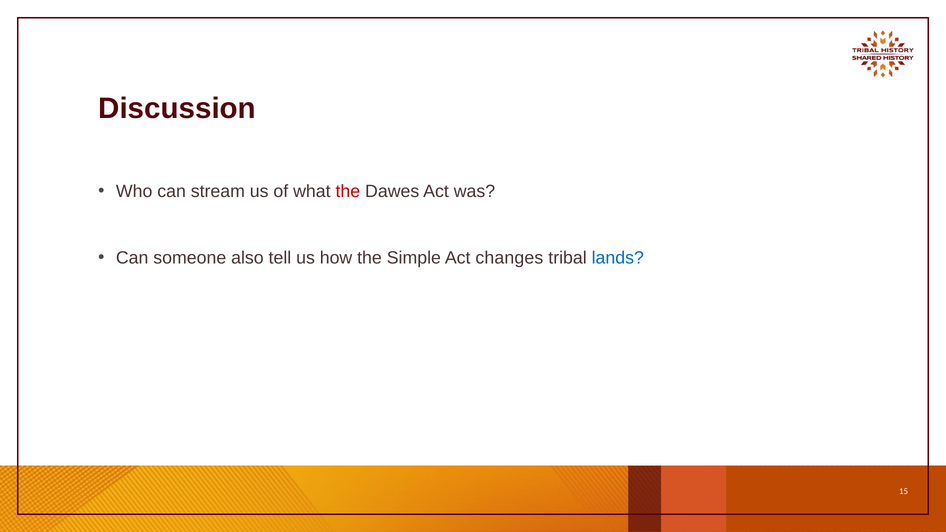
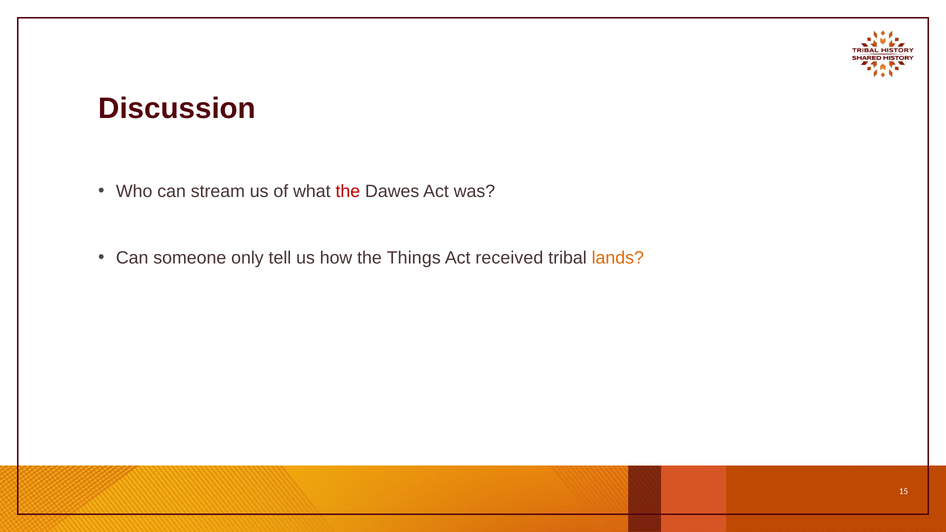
also: also -> only (247, 258)
Simple: Simple -> Things (414, 258)
changes: changes -> received (509, 258)
lands colour: blue -> orange (618, 258)
